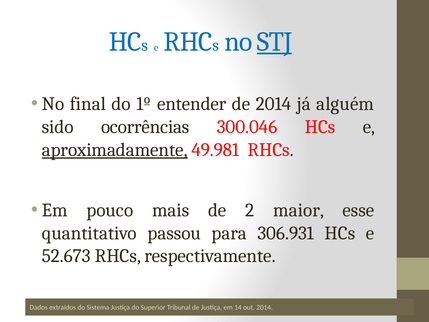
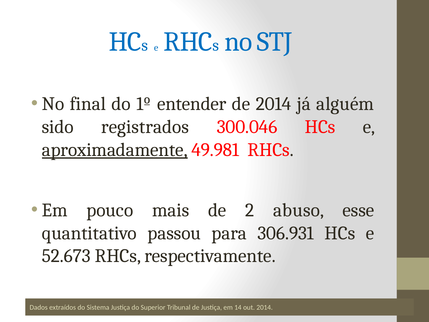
STJ underline: present -> none (274, 42)
ocorrências: ocorrências -> registrados (145, 127)
maior: maior -> abuso (299, 210)
